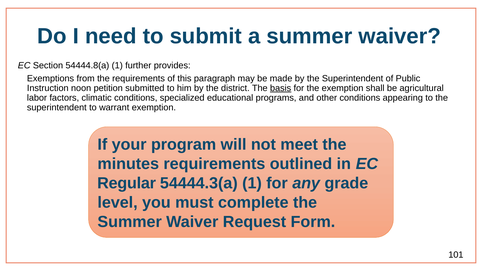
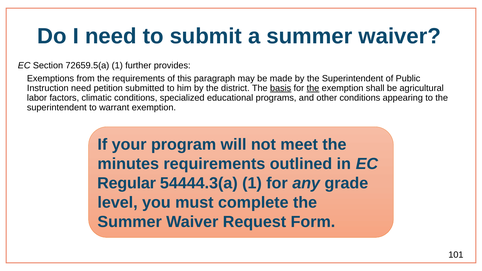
54444.8(a: 54444.8(a -> 72659.5(a (87, 66)
Instruction noon: noon -> need (81, 88)
the underline: none -> present (313, 88)
